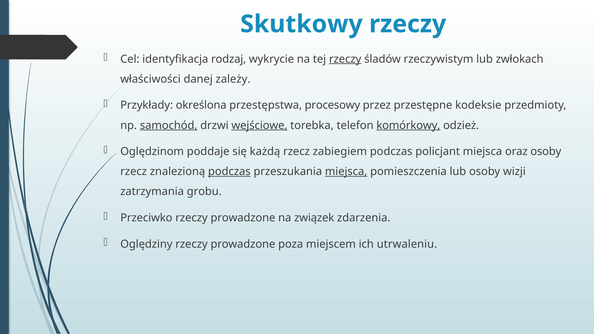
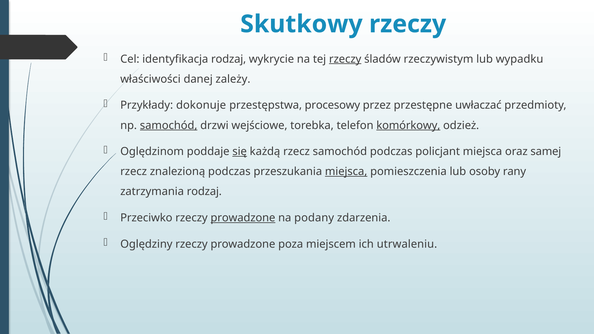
zwłokach: zwłokach -> wypadku (520, 59)
określona: określona -> dokonuje (201, 105)
kodeksie: kodeksie -> uwłaczać (478, 105)
wejściowe underline: present -> none (259, 125)
się underline: none -> present (240, 152)
rzecz zabiegiem: zabiegiem -> samochód (340, 152)
oraz osoby: osoby -> samej (546, 152)
podczas underline: present -> none (229, 172)
wizji: wizji -> rany (514, 172)
zatrzymania grobu: grobu -> rodzaj (204, 192)
prowadzone underline: none -> present (243, 218)
związek: związek -> podany (314, 218)
